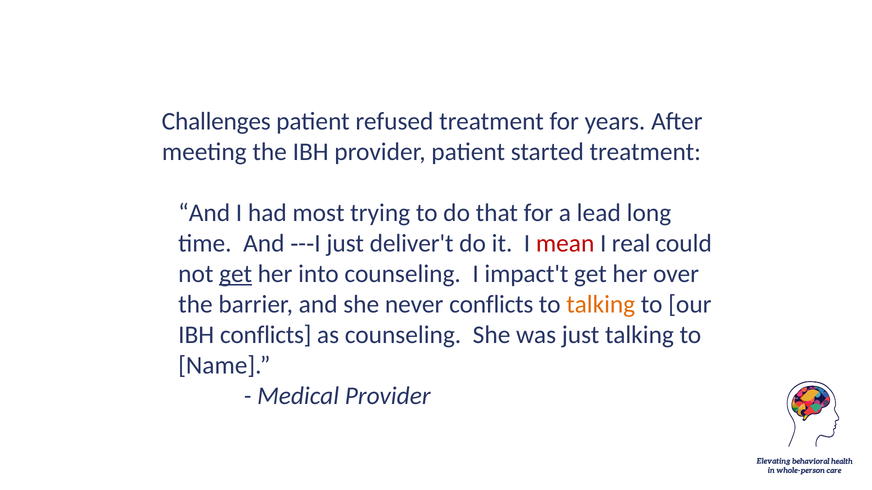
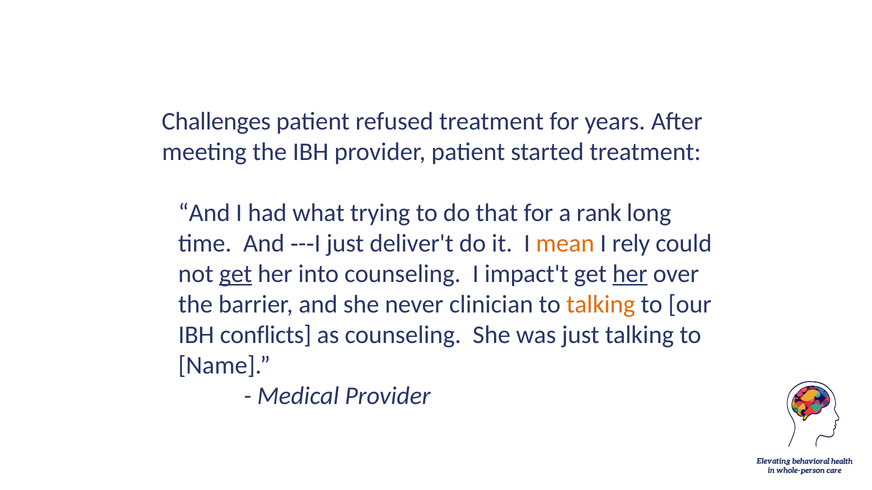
most: most -> what (318, 213)
lead: lead -> rank (599, 213)
mean colour: red -> orange (565, 244)
real: real -> rely (631, 244)
her underline: none -> present (630, 274)
never conflicts: conflicts -> clinician (491, 305)
